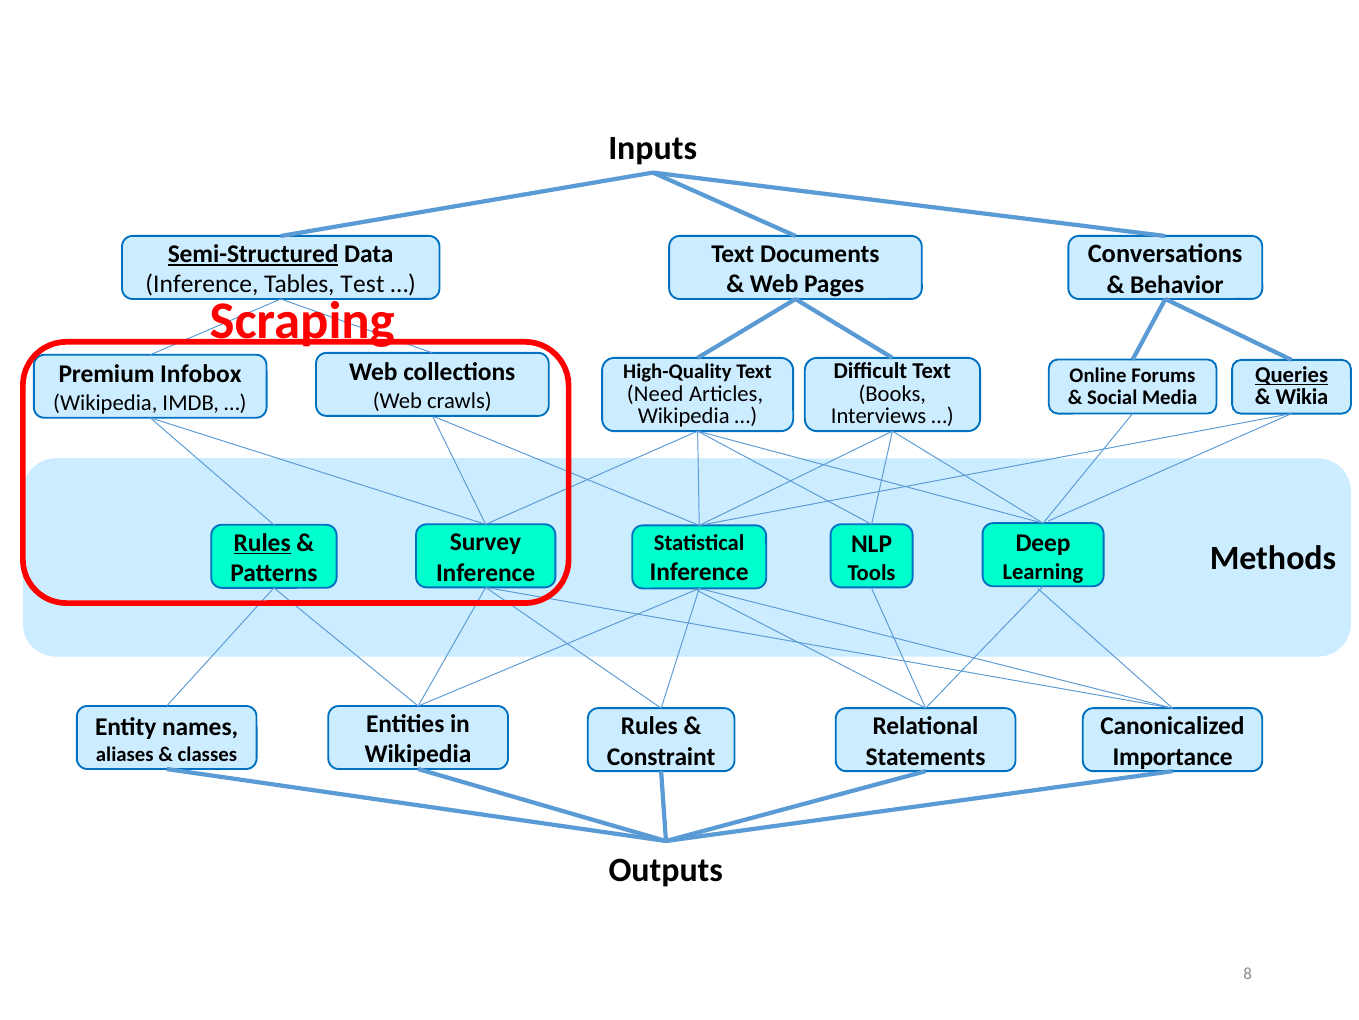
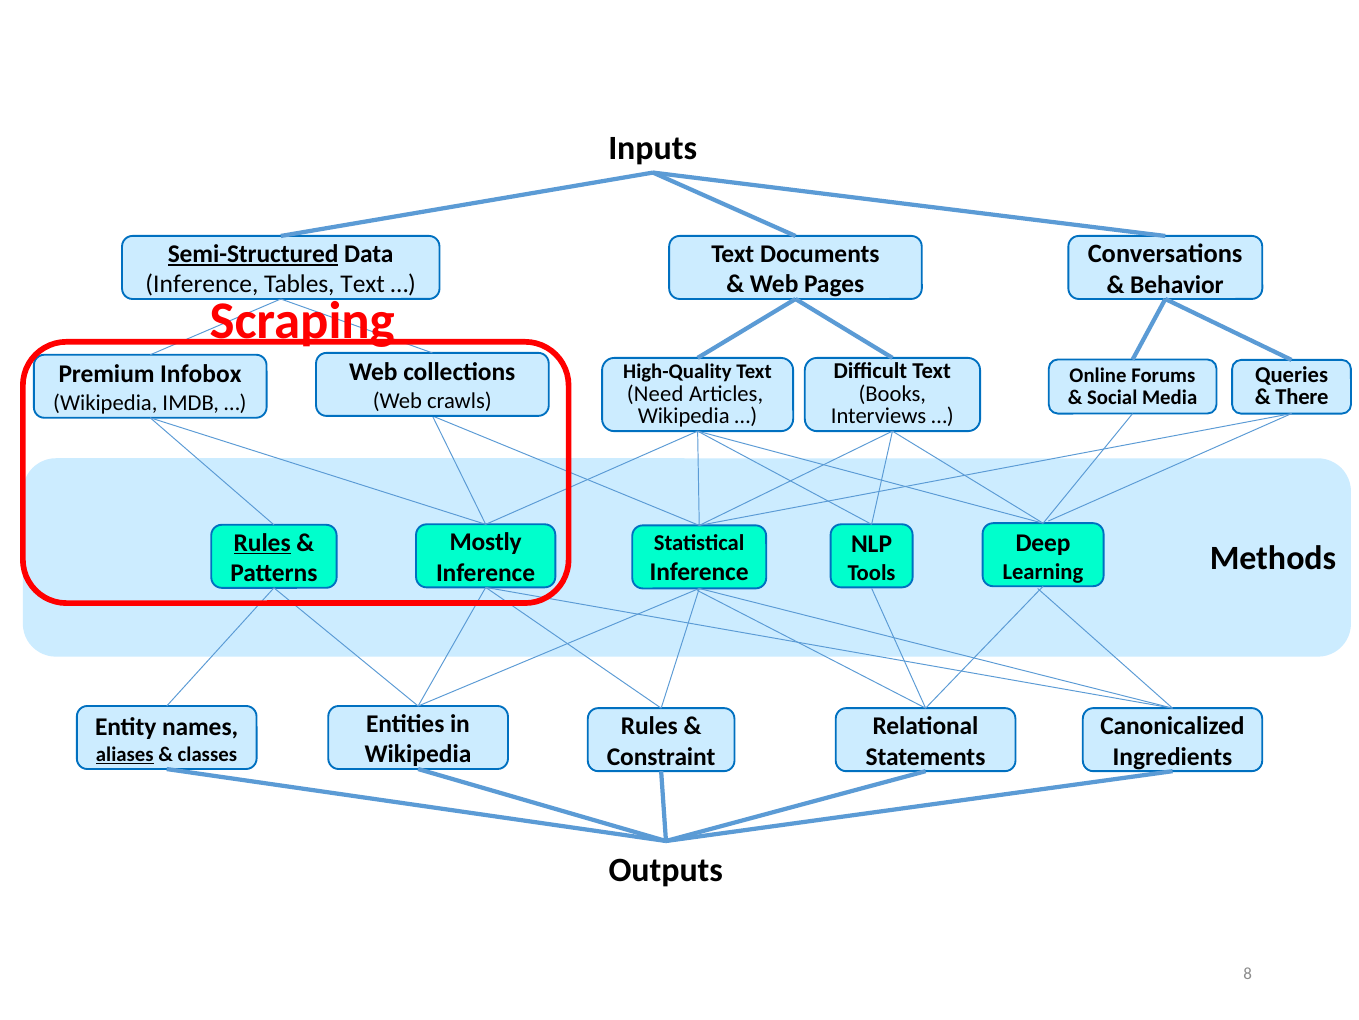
Tables Test: Test -> Text (363, 284)
Queries underline: present -> none (1292, 374)
Wikia: Wikia -> There (1302, 397)
Survey: Survey -> Mostly (486, 542)
aliases underline: none -> present (125, 754)
Importance: Importance -> Ingredients (1173, 756)
